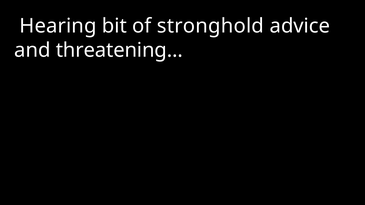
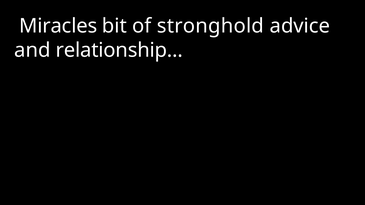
Hearing: Hearing -> Miracles (58, 26)
threatening…: threatening… -> relationship… (119, 50)
